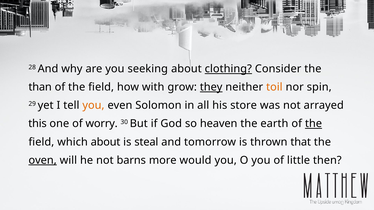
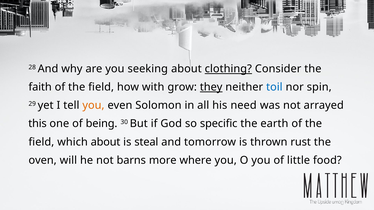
than: than -> faith (40, 87)
toil colour: orange -> blue (274, 87)
store: store -> need (244, 106)
worry: worry -> being (102, 124)
heaven: heaven -> specific (219, 124)
the underline: present -> none (313, 124)
that: that -> rust (301, 142)
oven underline: present -> none (43, 160)
would: would -> where (196, 160)
then: then -> food (327, 160)
